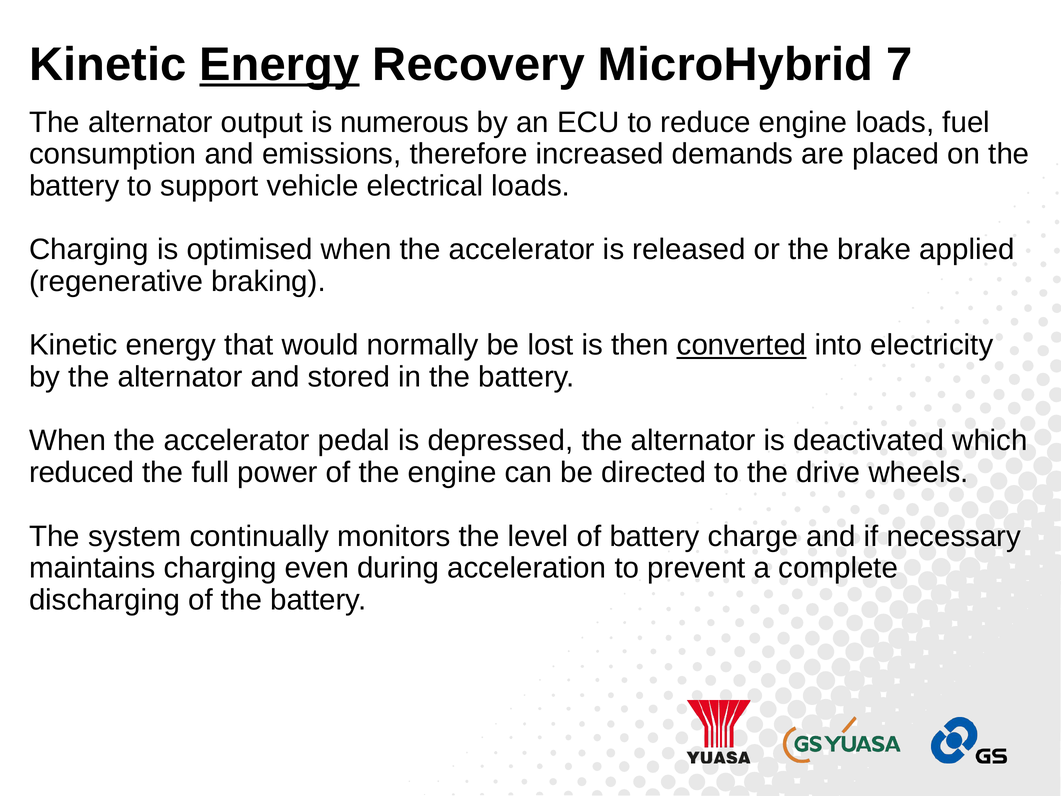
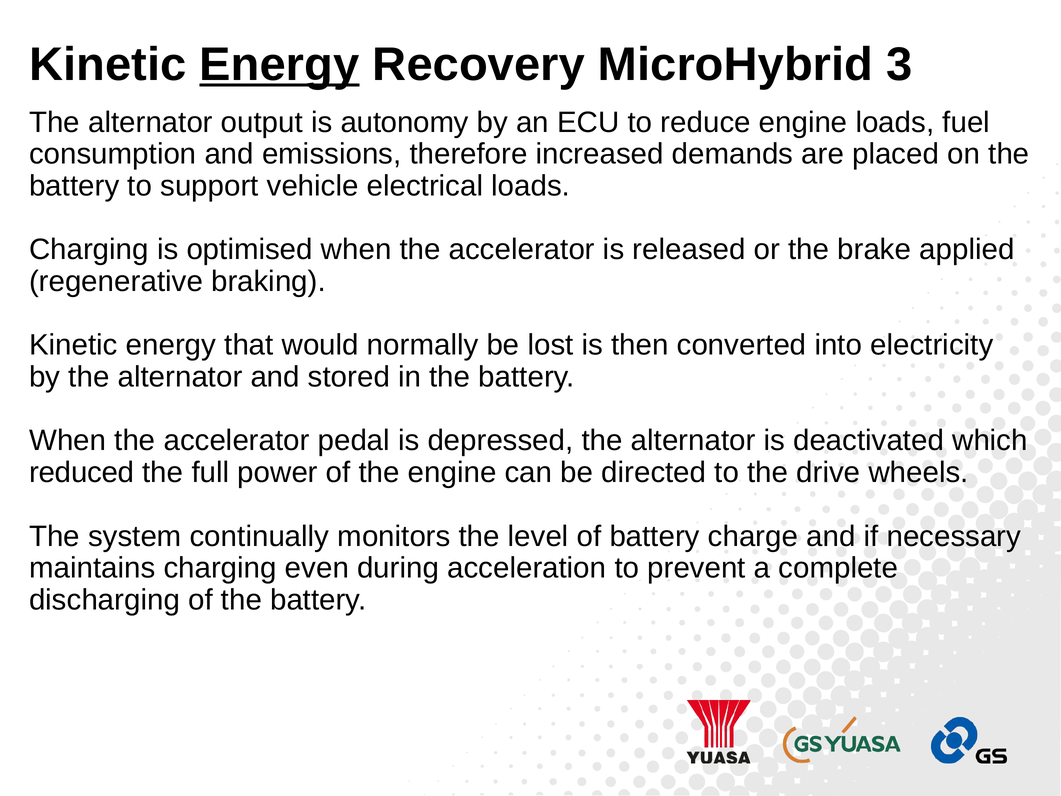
7: 7 -> 3 (899, 65)
numerous: numerous -> autonomy (405, 122)
converted underline: present -> none (742, 345)
